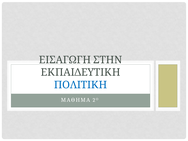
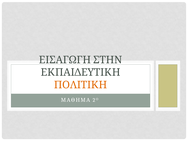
ΠΟΛΙΤΙΚΗ colour: blue -> orange (81, 85)
